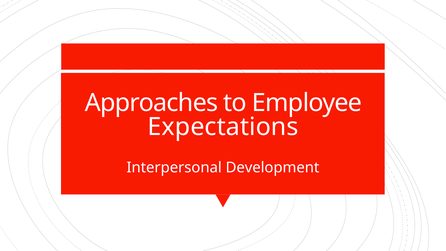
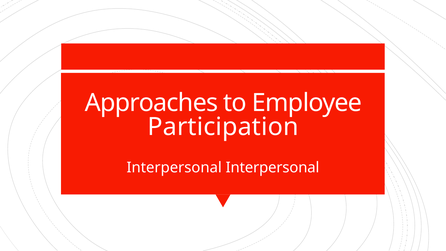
Expectations: Expectations -> Participation (223, 127)
Interpersonal Development: Development -> Interpersonal (273, 168)
